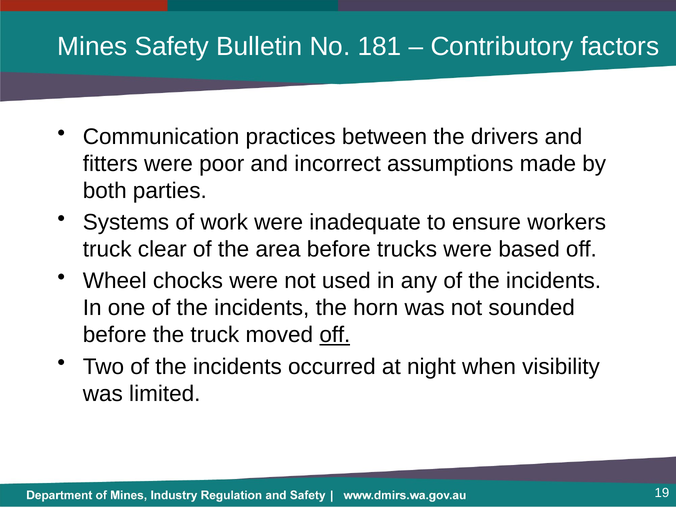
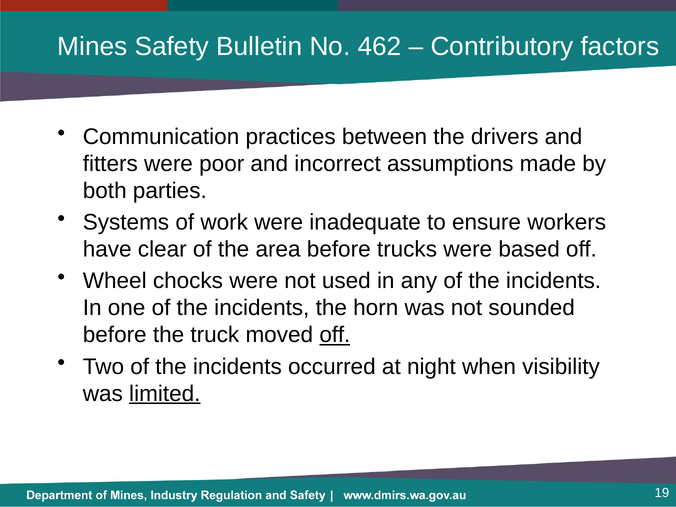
181: 181 -> 462 (379, 47)
truck: truck -> have (107, 249)
limited underline: none -> present (165, 394)
